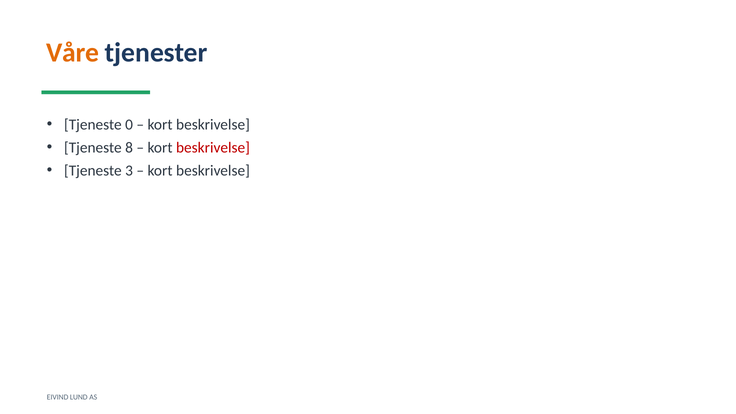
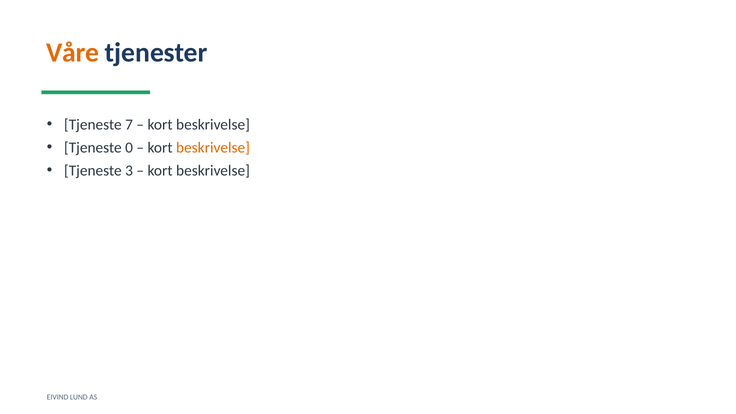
0: 0 -> 7 (129, 125)
8: 8 -> 0 (129, 148)
beskrivelse colour: red -> orange (213, 148)
